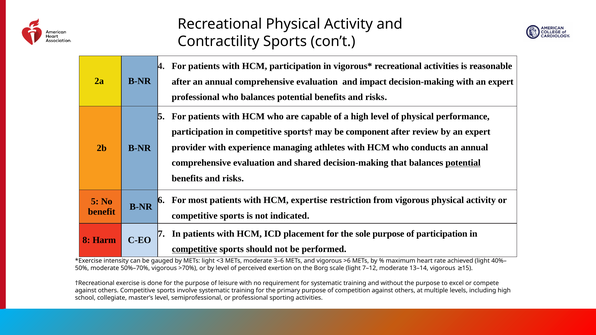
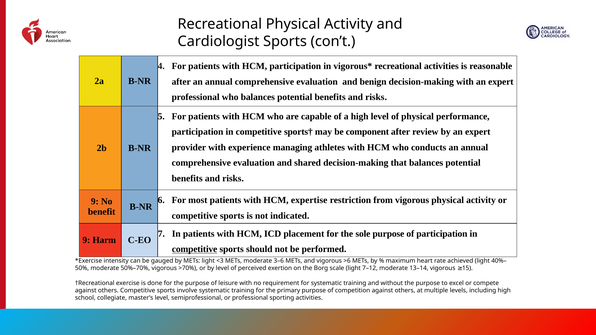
Contractility: Contractility -> Cardiologist (219, 41)
impact: impact -> benign (373, 82)
potential underline: present -> none (463, 163)
5: 5 -> 9 (95, 202)
8: 8 -> 9 (86, 240)
